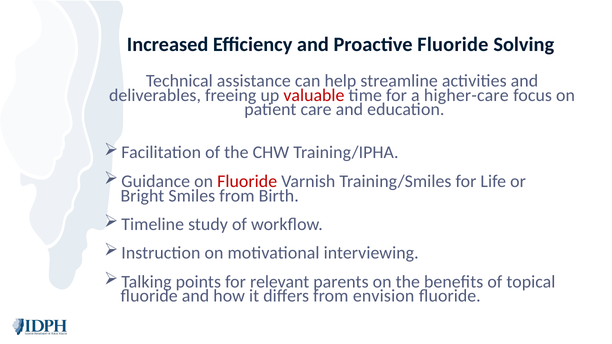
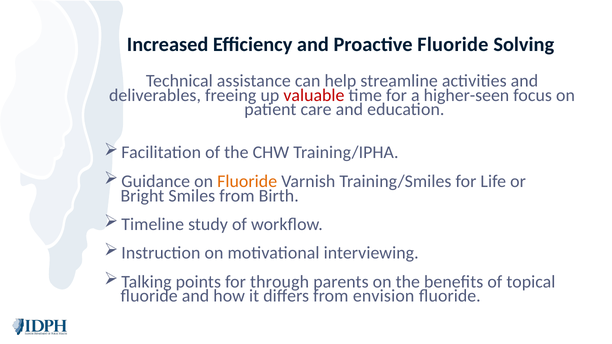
higher-care: higher-care -> higher-seen (466, 95)
Fluoride colour: red -> orange (247, 181)
relevant: relevant -> through (280, 282)
